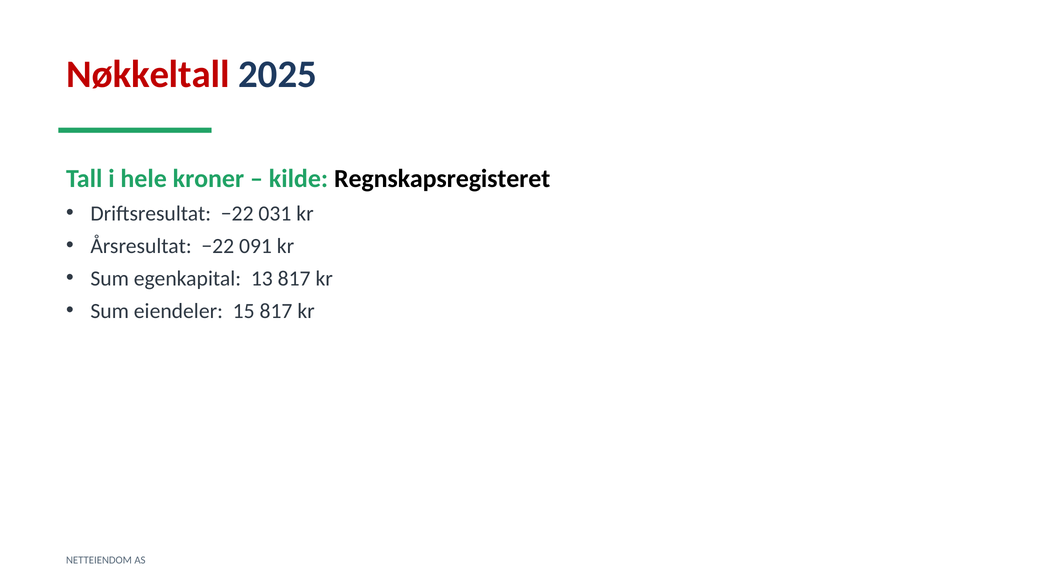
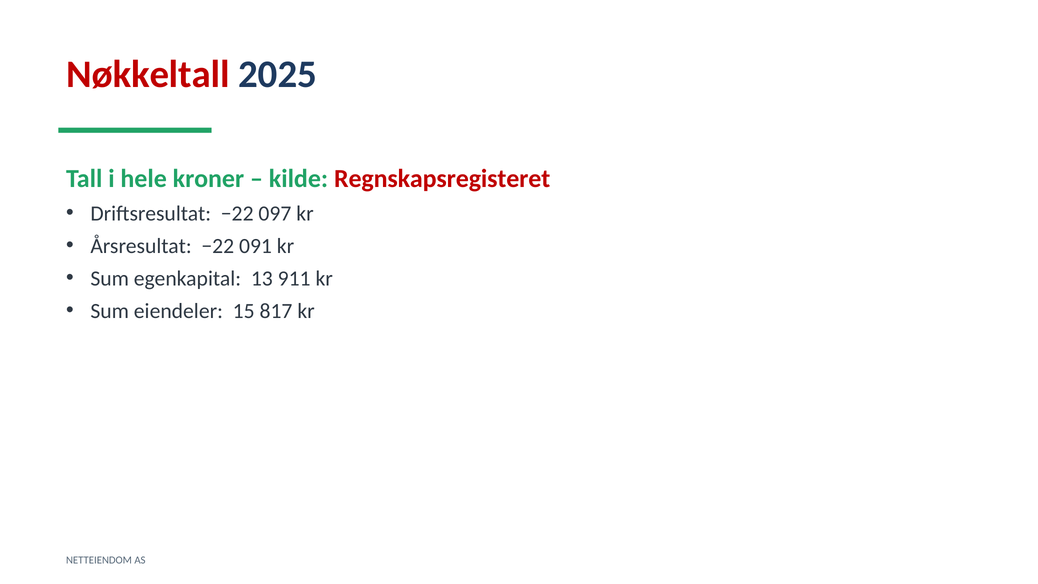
Regnskapsregisteret colour: black -> red (442, 179)
031: 031 -> 097 (275, 213)
13 817: 817 -> 911 (294, 278)
